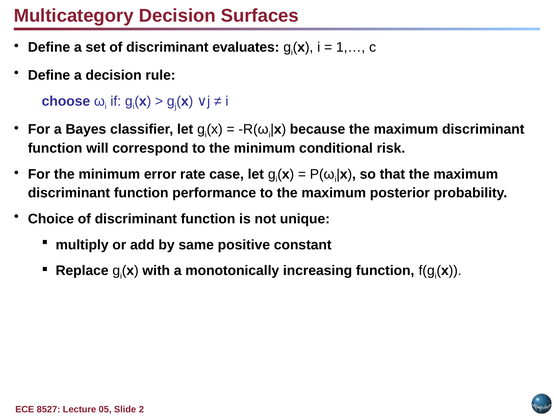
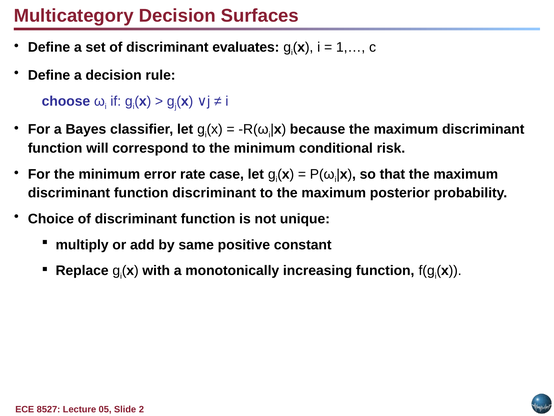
function performance: performance -> discriminant (214, 193)
